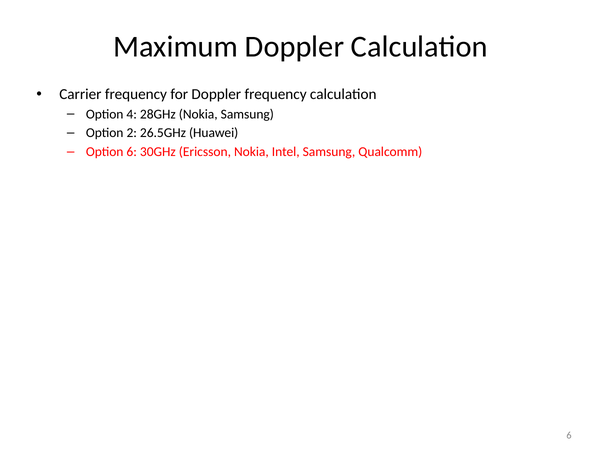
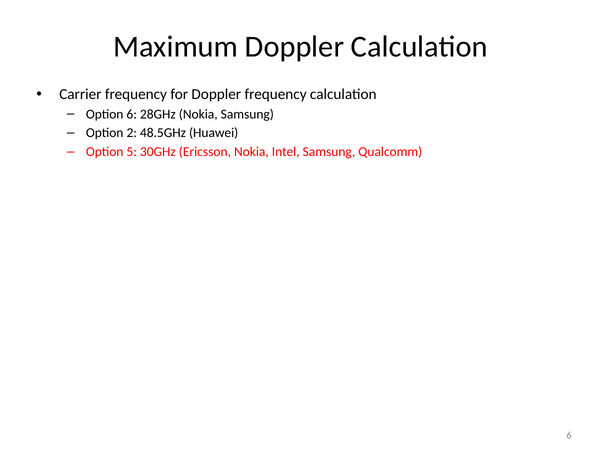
Option 4: 4 -> 6 (132, 114)
26.5GHz: 26.5GHz -> 48.5GHz (163, 133)
Option 6: 6 -> 5 (132, 152)
